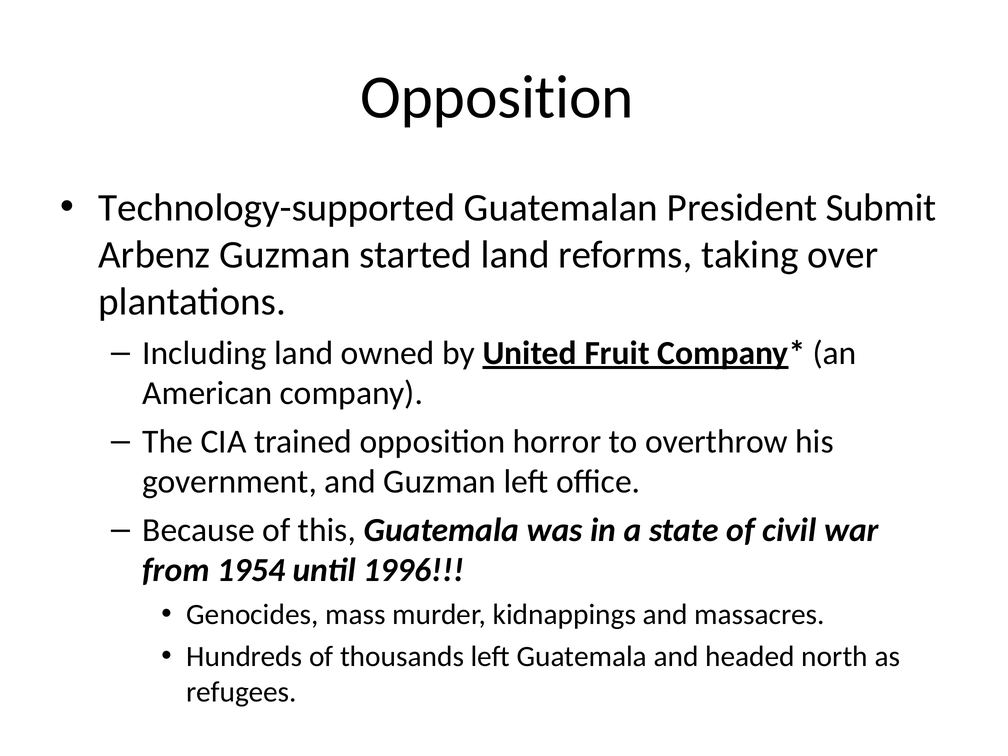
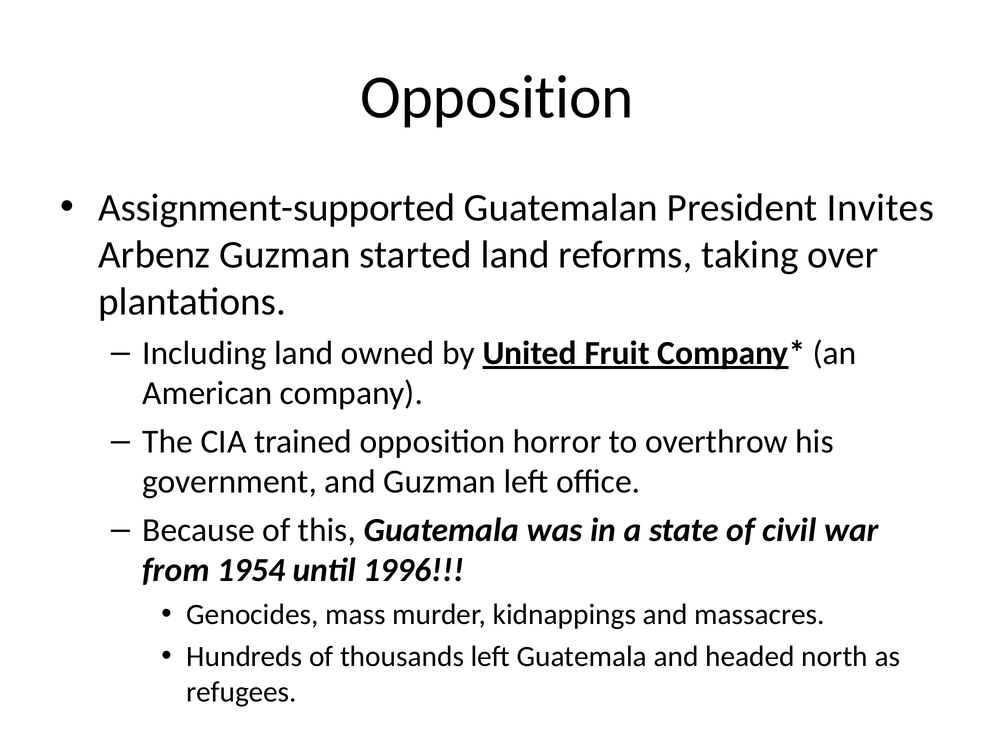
Technology-supported: Technology-supported -> Assignment-supported (277, 208)
Submit: Submit -> Invites (881, 208)
